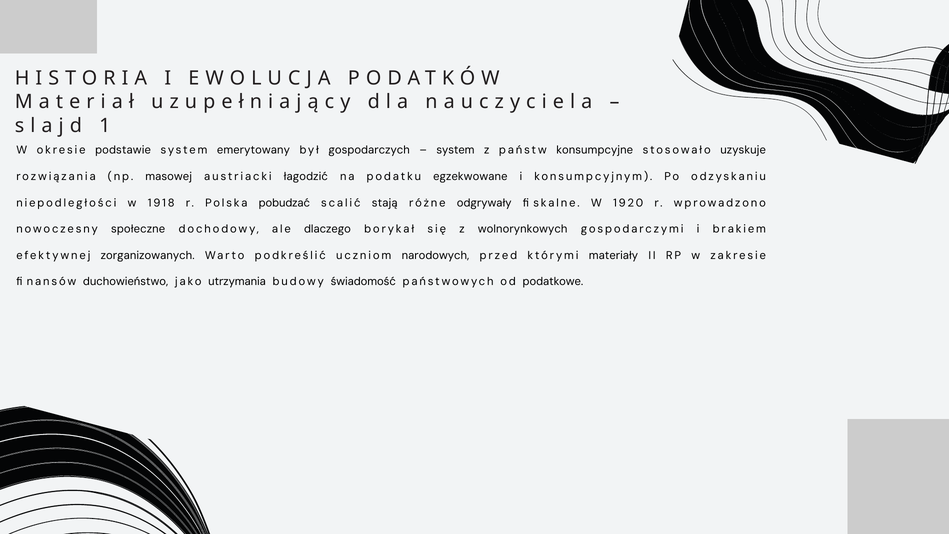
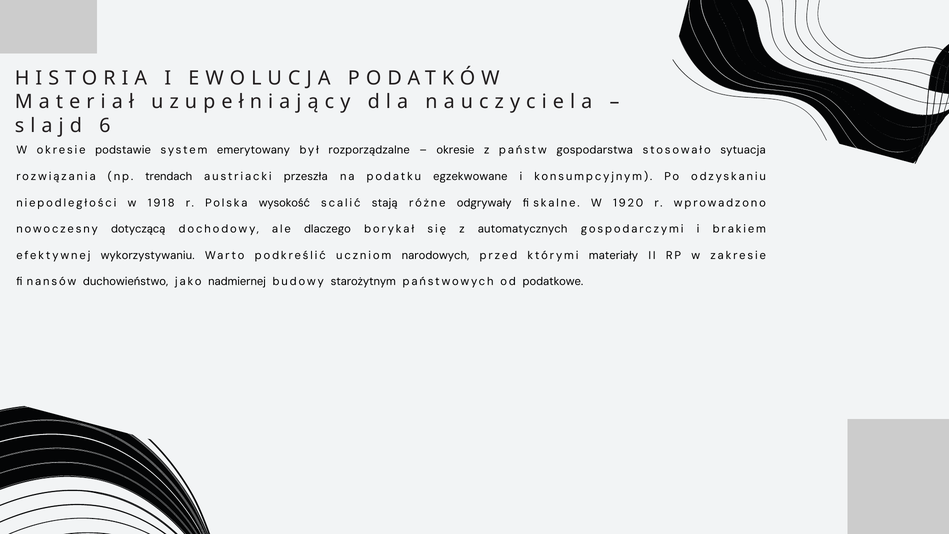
1: 1 -> 6 (105, 125)
gospodarczych: gospodarczych -> rozporządzalne (369, 150)
system: system -> okresie (455, 150)
konsumpcyjne: konsumpcyjne -> gospodarstwa (595, 150)
uzyskuje: uzyskuje -> sytuacja (743, 150)
masowej: masowej -> trendach (169, 176)
łagodzić: łagodzić -> przeszła (306, 176)
pobudzać: pobudzać -> wysokość (284, 203)
społeczne: społeczne -> dotyczącą (138, 229)
wolnorynkowych: wolnorynkowych -> automatycznych (523, 229)
zorganizowanych: zorganizowanych -> wykorzystywaniu (148, 255)
utrzymania: utrzymania -> nadmiernej (237, 282)
świadomość: świadomość -> starożytnym (363, 282)
